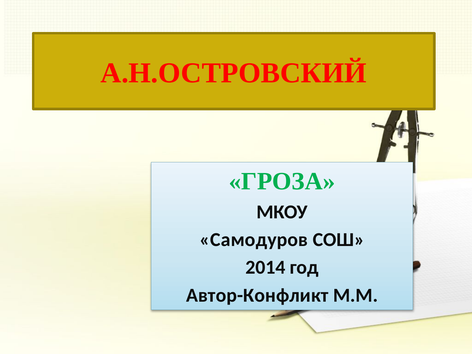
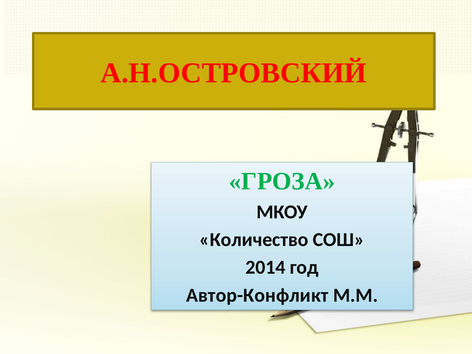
Самодуров: Самодуров -> Количество (254, 240)
